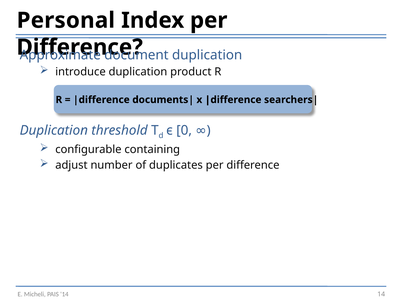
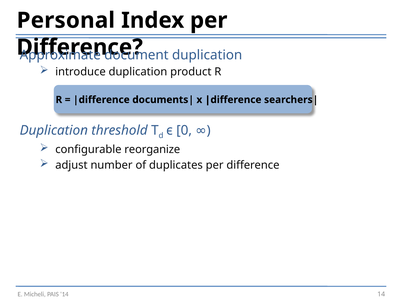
containing: containing -> reorganize (152, 149)
